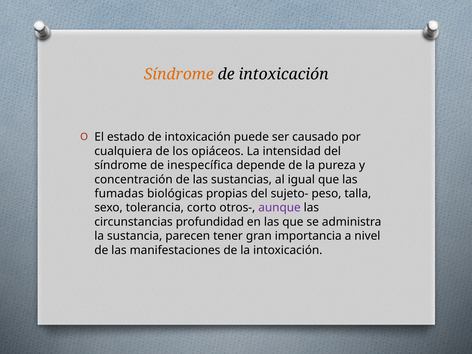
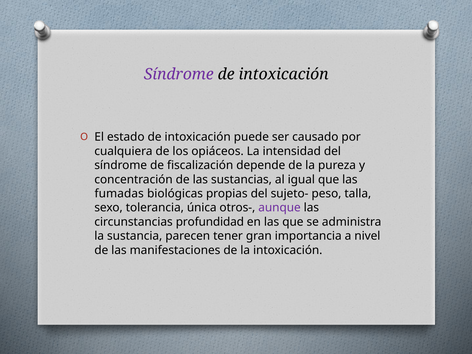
Síndrome colour: orange -> purple (179, 74)
inespecífica: inespecífica -> fiscalización (200, 165)
corto: corto -> única (202, 208)
